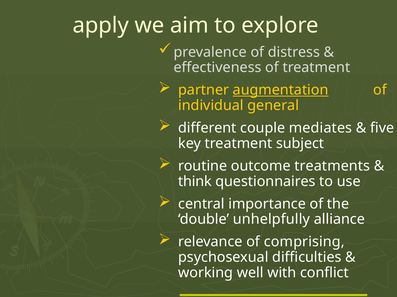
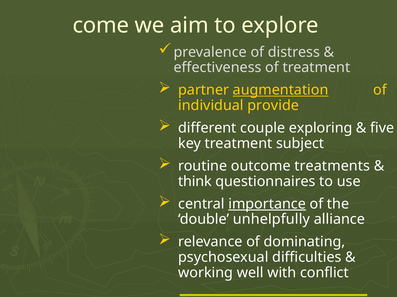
apply: apply -> come (101, 25)
general: general -> provide (273, 106)
mediates: mediates -> exploring (321, 128)
importance underline: none -> present (267, 204)
comprising: comprising -> dominating (304, 242)
